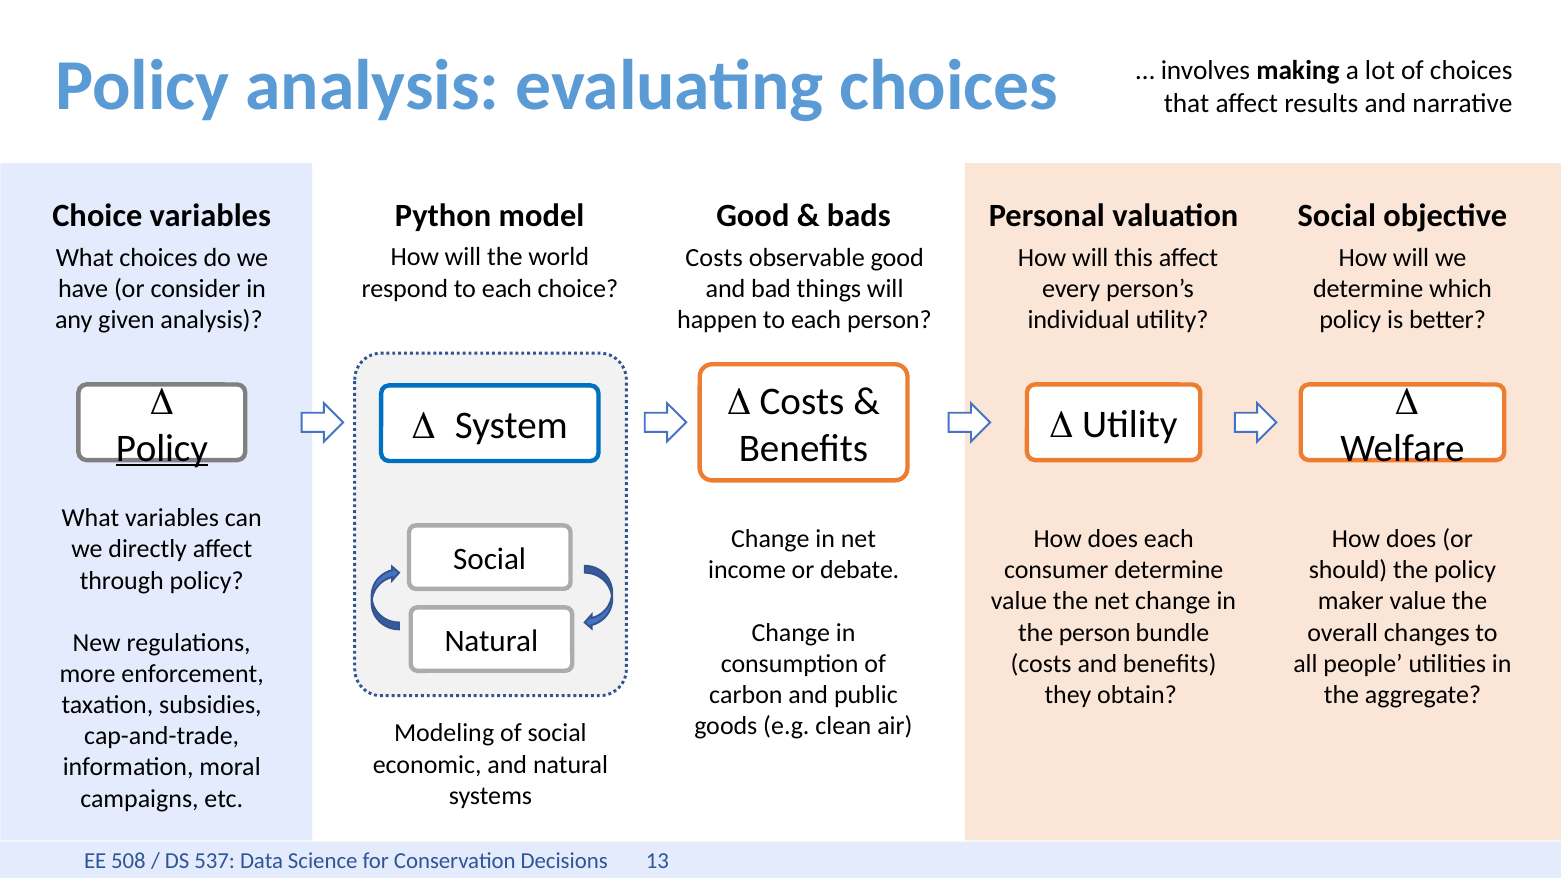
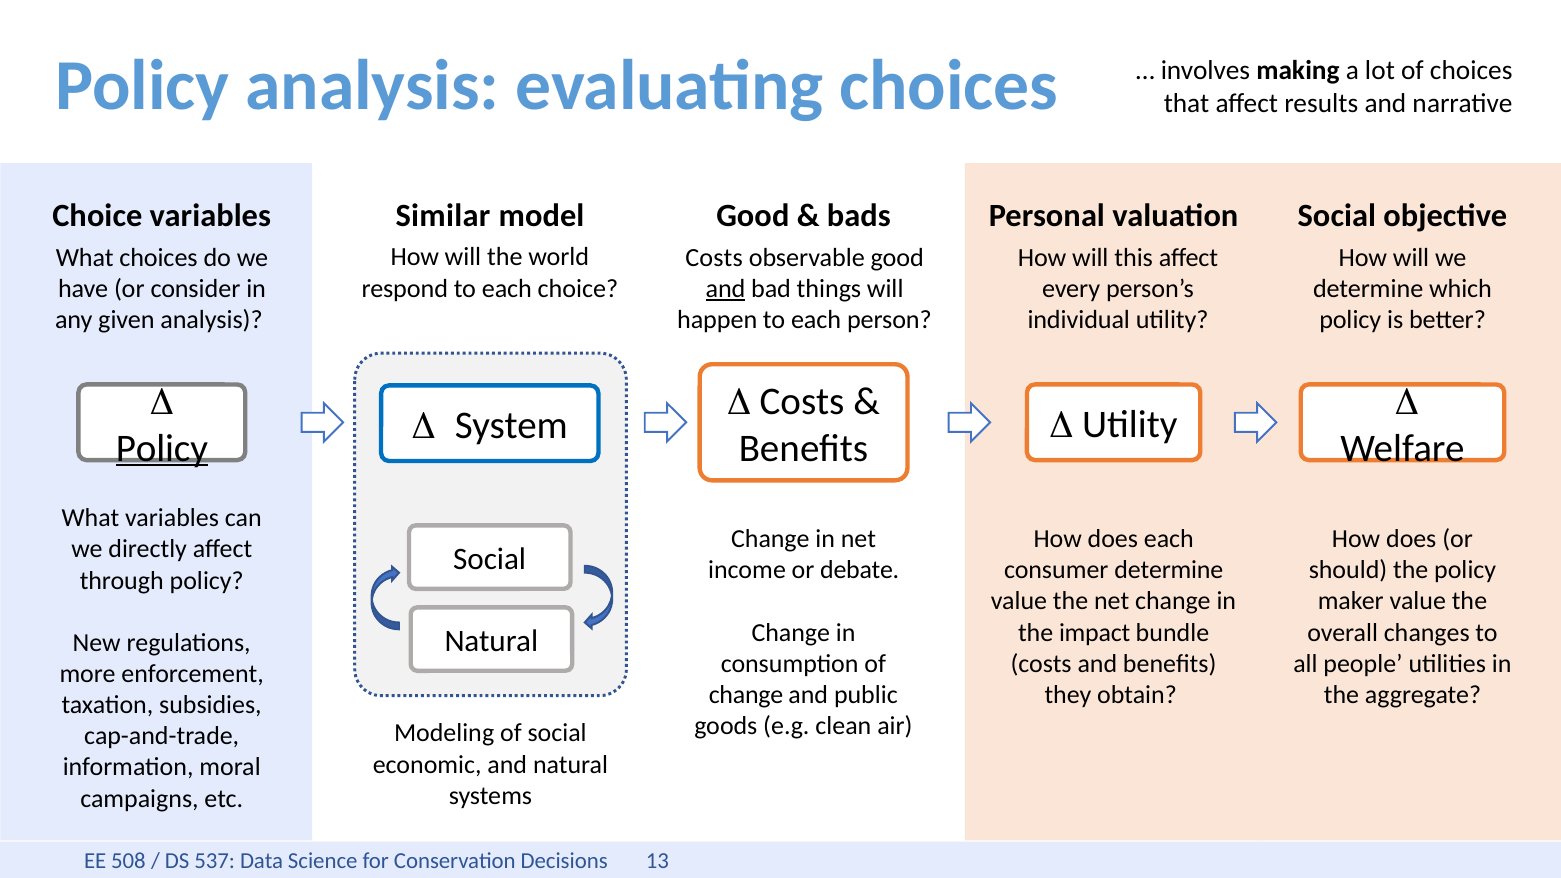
Python: Python -> Similar (443, 216)
and underline: none -> present (726, 289)
the person: person -> impact (1095, 632)
carbon: carbon -> change (746, 695)
